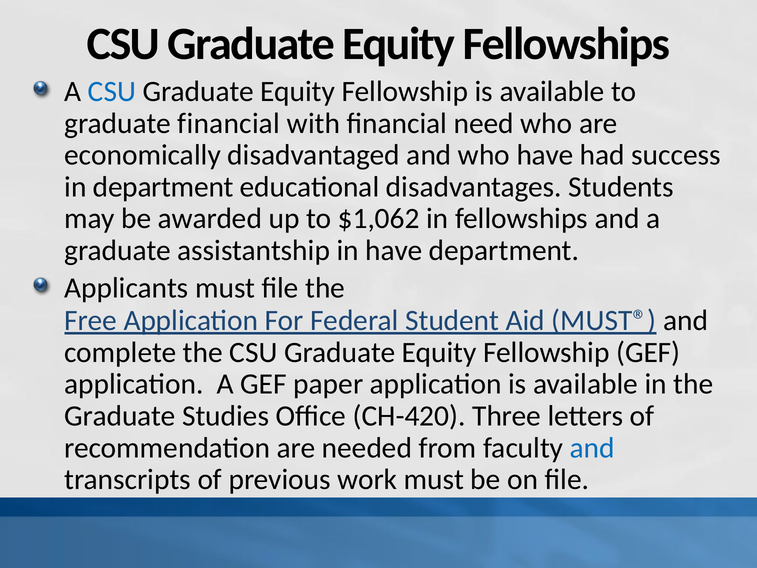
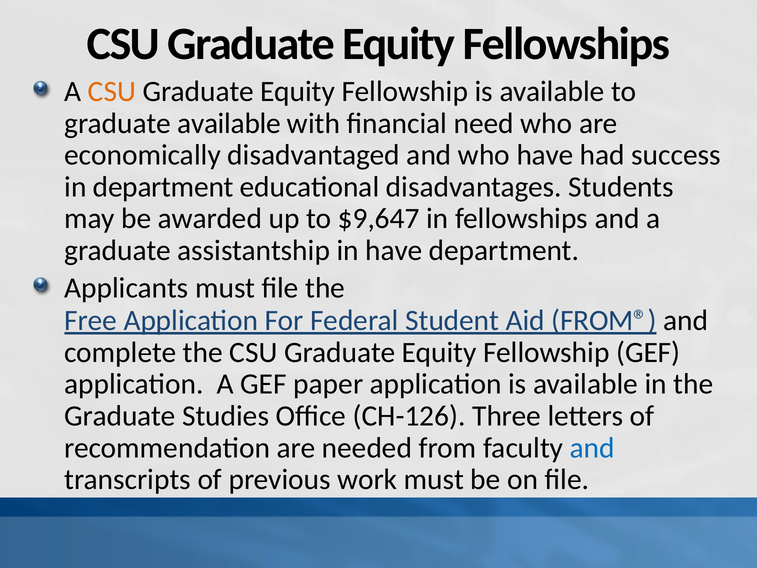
CSU colour: blue -> orange (112, 91)
graduate financial: financial -> available (229, 123)
$1,062: $1,062 -> $9,647 (379, 219)
MUST®: MUST® -> FROM® (604, 320)
CH-420: CH-420 -> CH-126 (409, 416)
